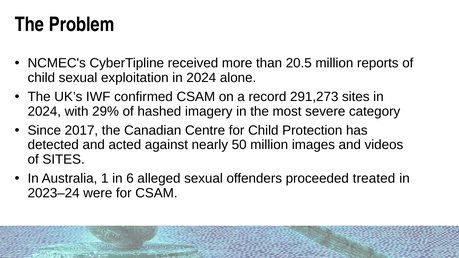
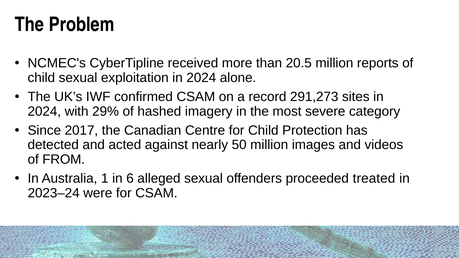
of SITES: SITES -> FROM (64, 159)
